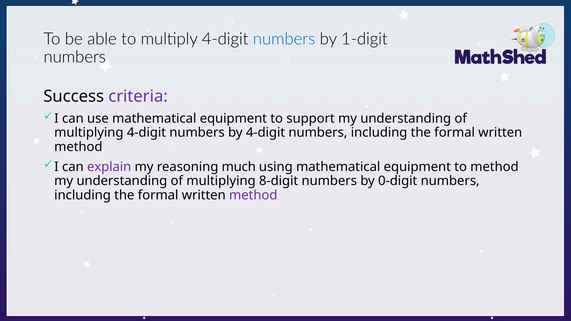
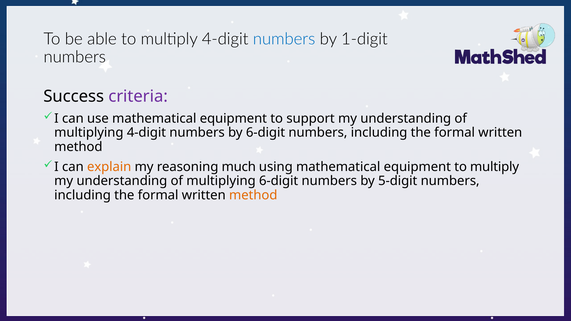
by 4-digit: 4-digit -> 6-digit (266, 133)
explain colour: purple -> orange (109, 167)
equipment to method: method -> multiply (495, 167)
multiplying 8-digit: 8-digit -> 6-digit (279, 181)
0-digit: 0-digit -> 5-digit (398, 181)
method colour: purple -> orange (253, 195)
